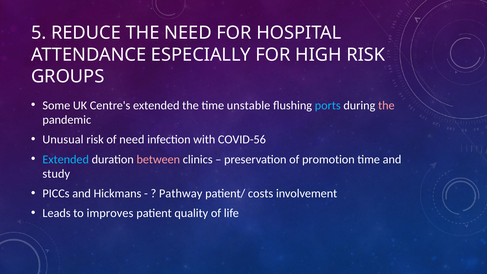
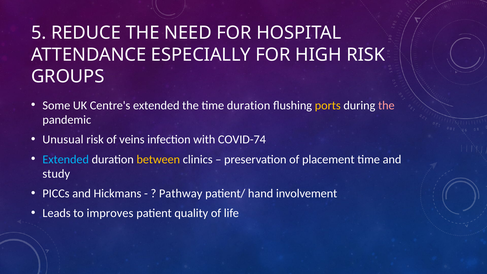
time unstable: unstable -> duration (249, 105)
ports colour: light blue -> yellow (328, 105)
of need: need -> veins (132, 140)
COVID-56: COVID-56 -> COVID-74 (242, 140)
between colour: pink -> yellow (158, 159)
promotion: promotion -> placement (328, 159)
costs: costs -> hand (261, 194)
